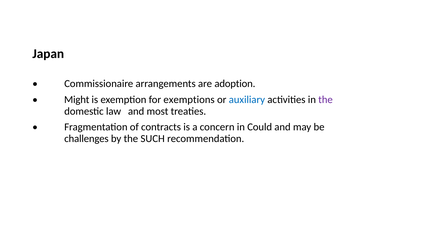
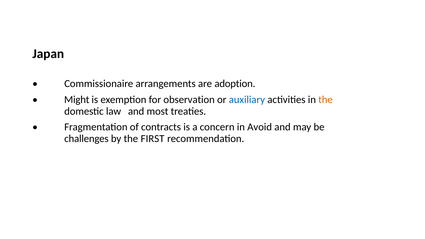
exemptions: exemptions -> observation (189, 100)
the colour: purple -> orange (325, 100)
Could: Could -> Avoid (260, 127)
SUCH: SUCH -> FIRST (153, 139)
